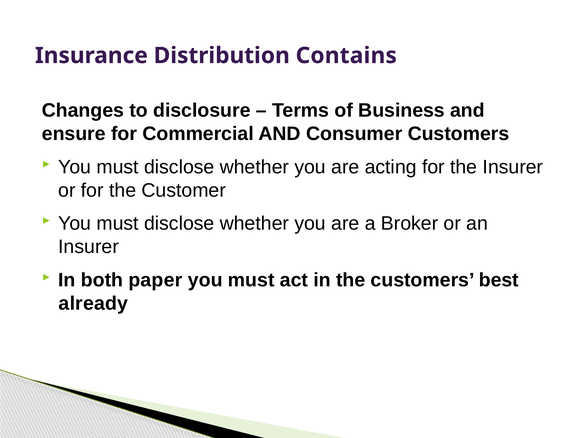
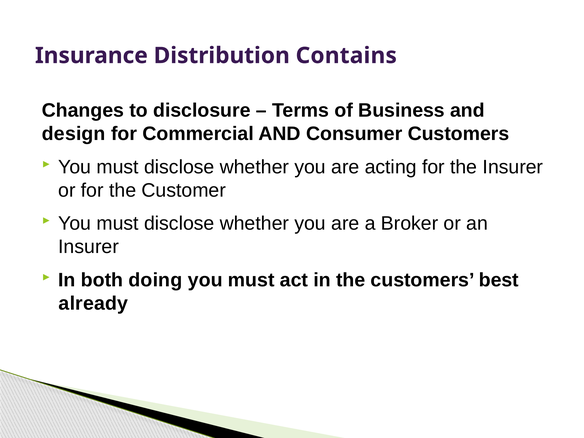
ensure: ensure -> design (74, 134)
paper: paper -> doing (155, 280)
